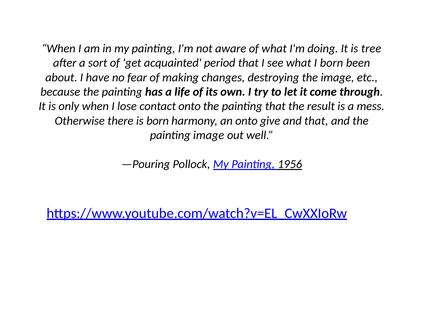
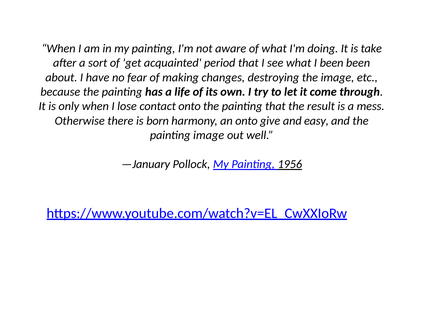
tree: tree -> take (371, 48)
I born: born -> been (332, 63)
and that: that -> easy (316, 121)
—Pouring: —Pouring -> —January (146, 164)
